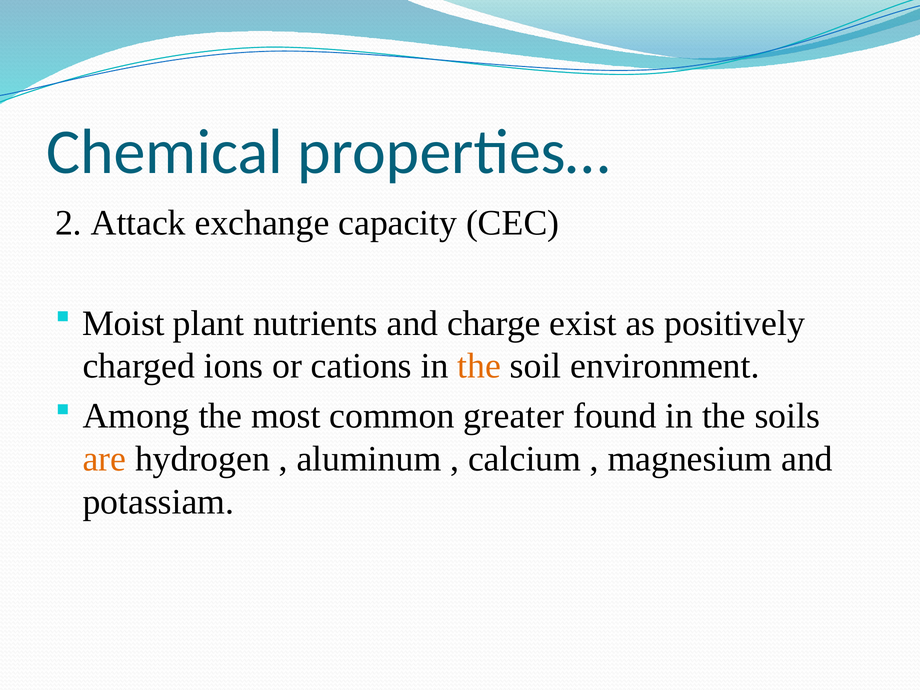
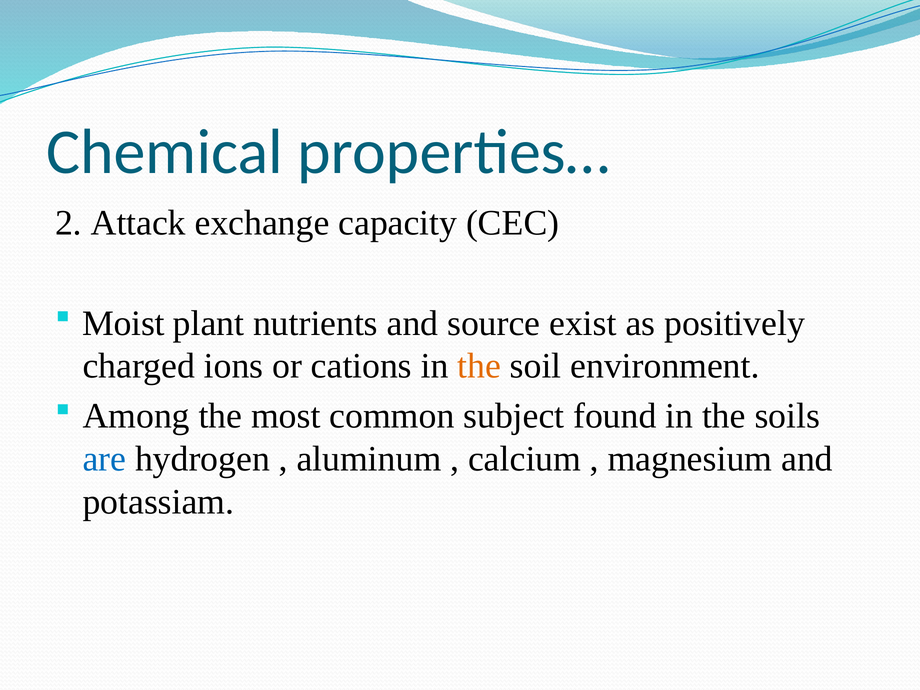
charge: charge -> source (494, 323)
greater: greater -> subject (514, 416)
are colour: orange -> blue (104, 459)
